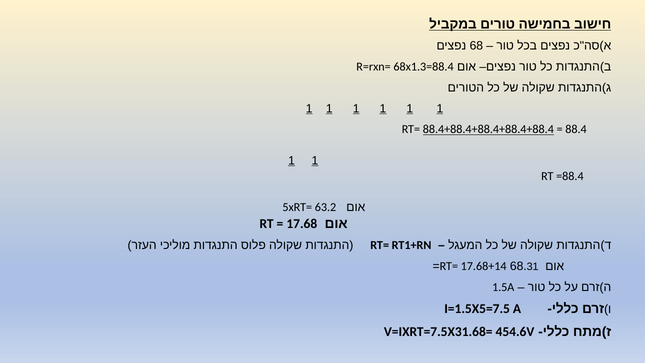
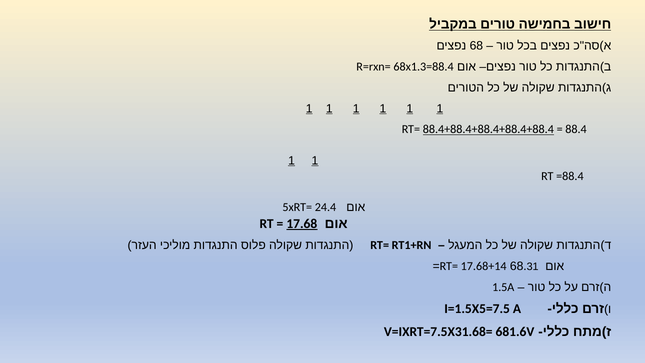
63.2: 63.2 -> 24.4 (326, 207)
17.68 underline: none -> present (302, 224)
454.6V: 454.6V -> 681.6V (515, 331)
